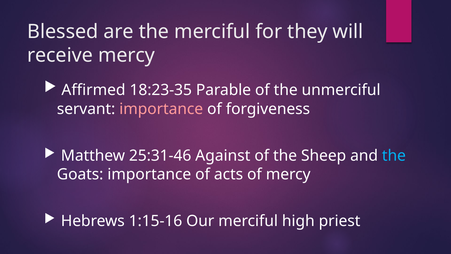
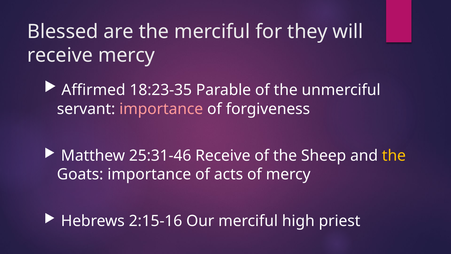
25:31-46 Against: Against -> Receive (223, 155)
the colour: light blue -> yellow (394, 155)
1:15-16: 1:15-16 -> 2:15-16 (156, 221)
